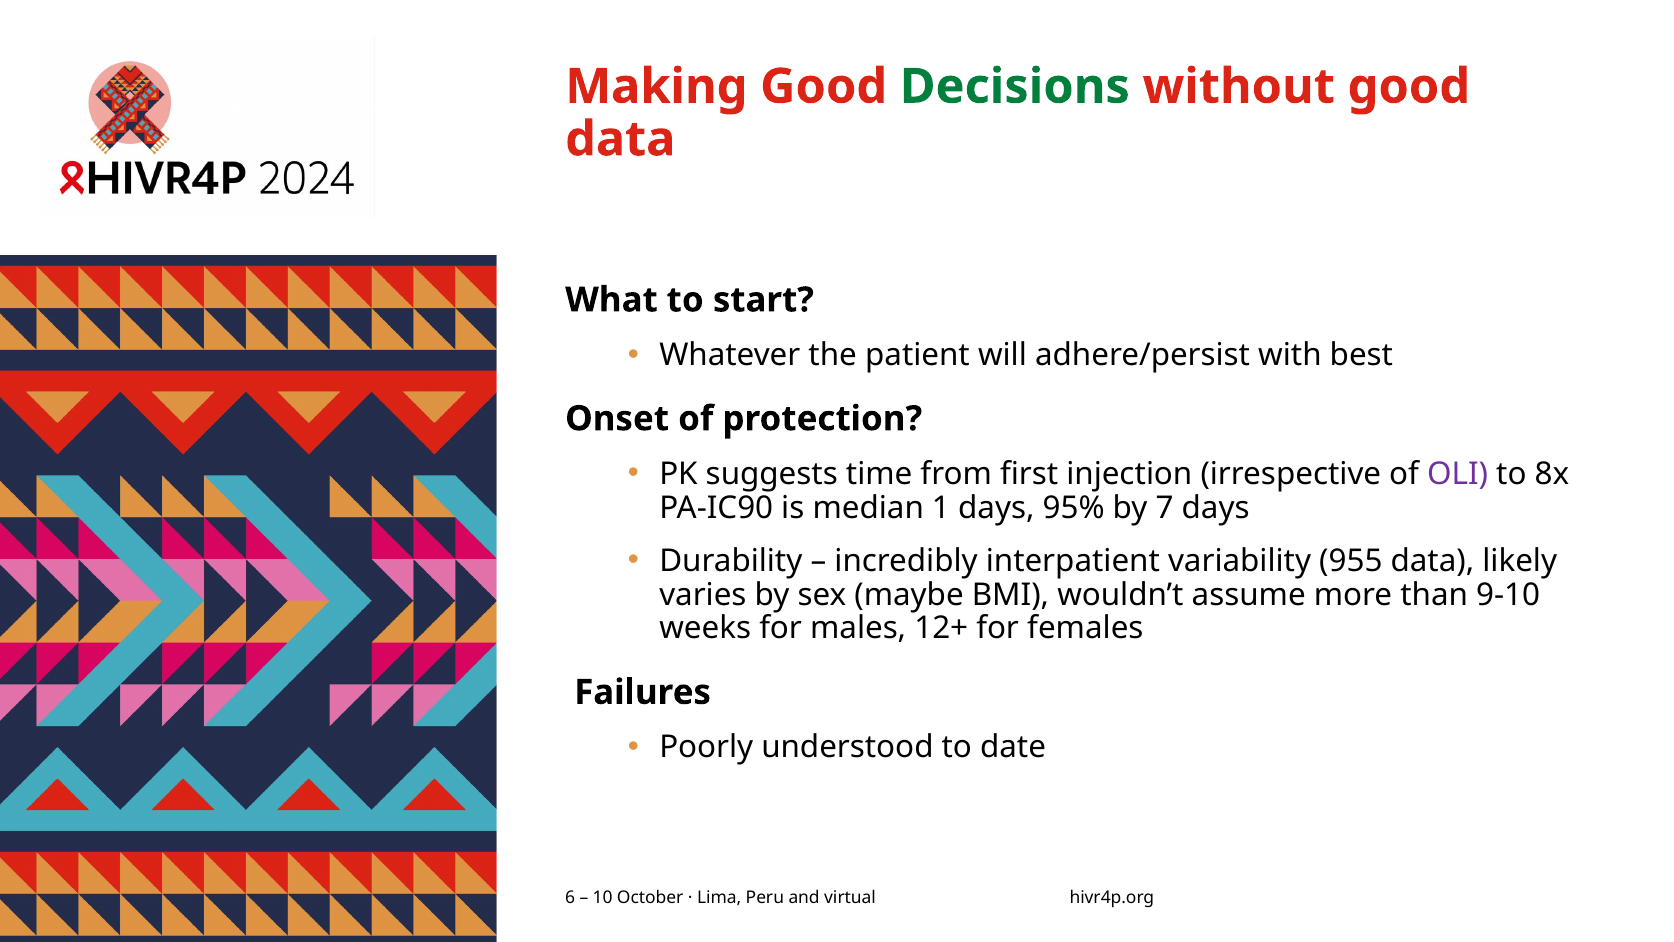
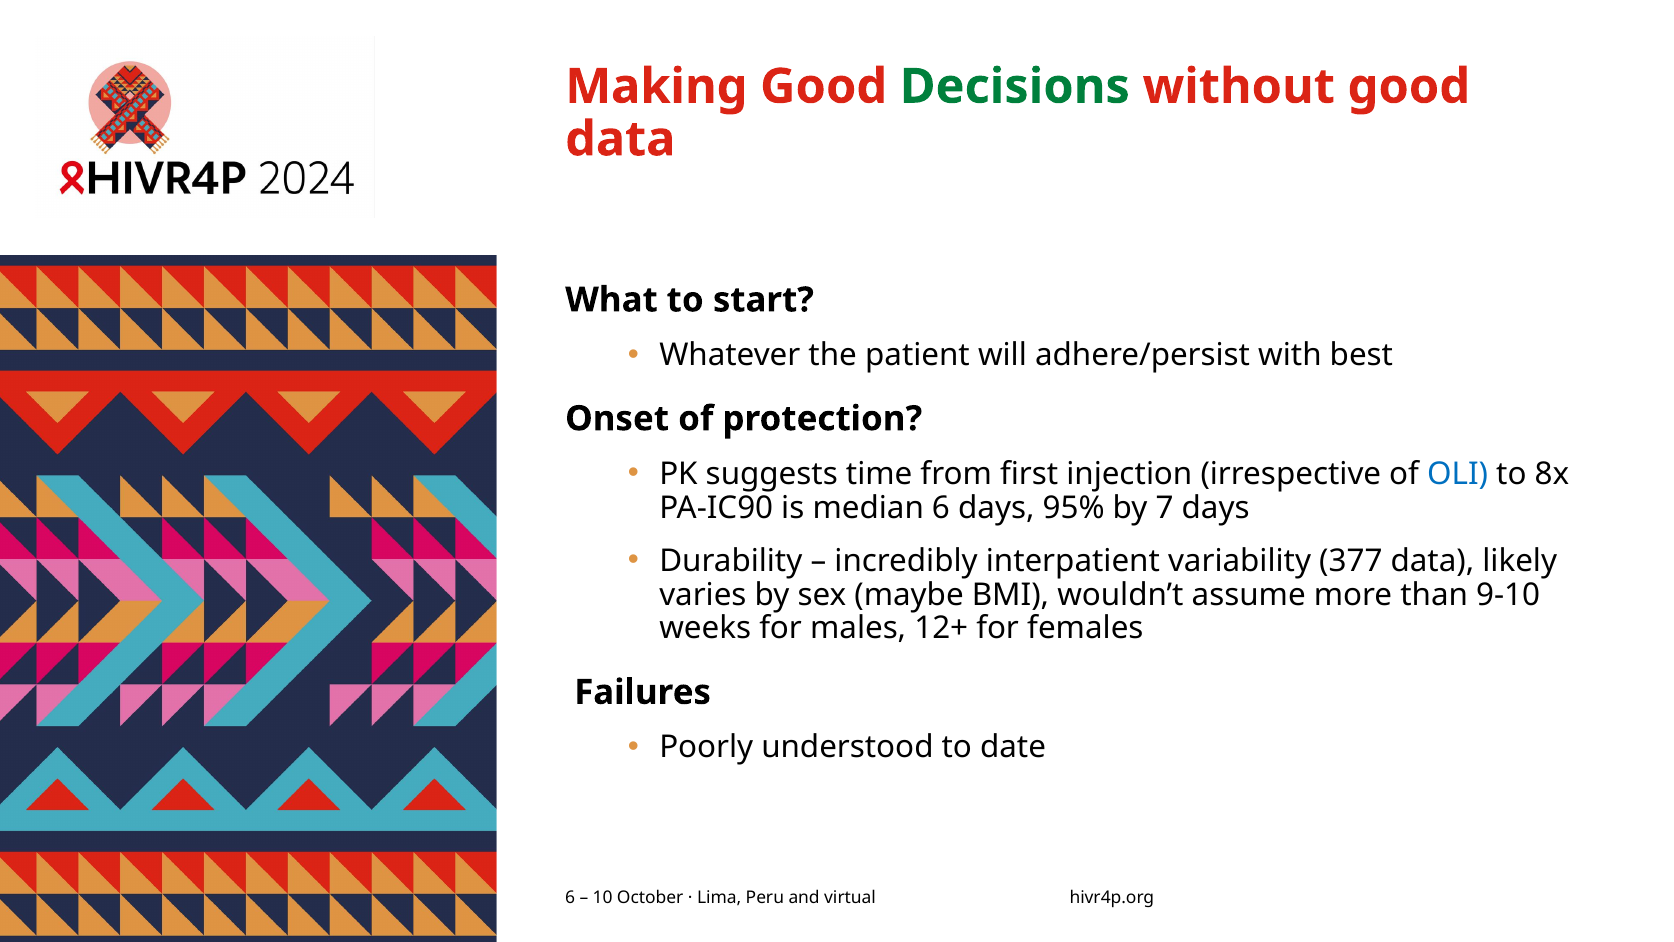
OLI colour: purple -> blue (1458, 474)
median 1: 1 -> 6 (941, 507)
955: 955 -> 377 (1351, 561)
